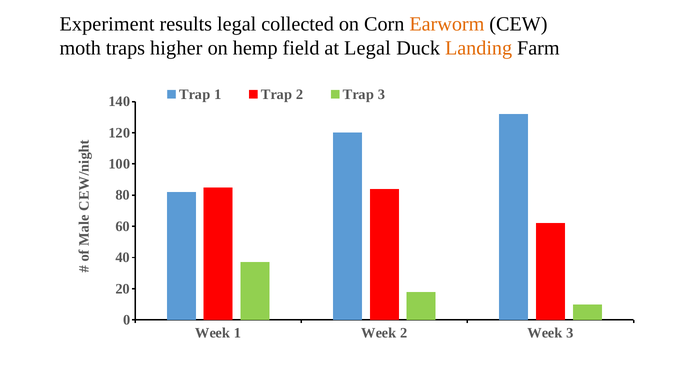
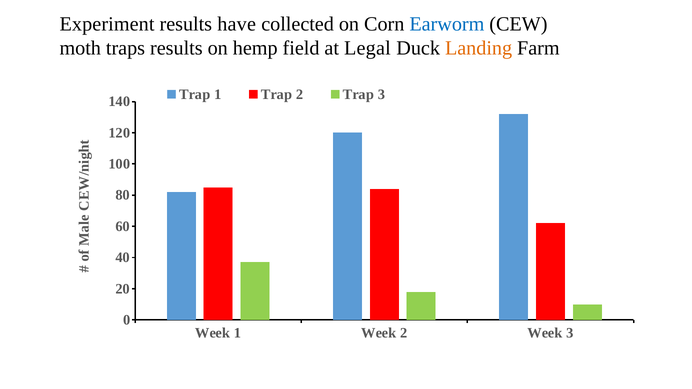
results legal: legal -> have (237, 24)
Earworm colour: orange -> blue (447, 24)
traps higher: higher -> results (176, 48)
